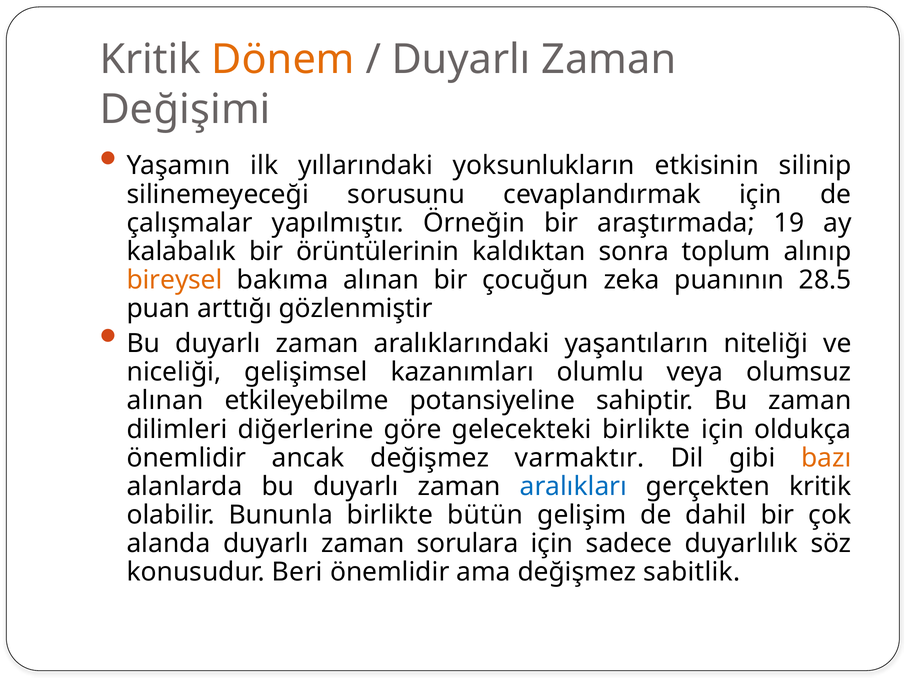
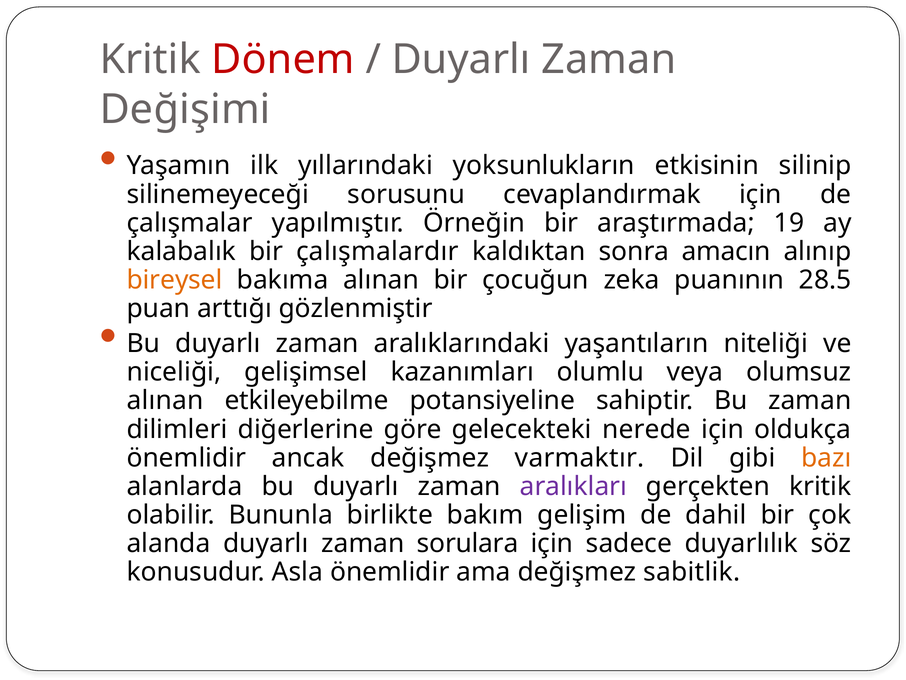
Dönem colour: orange -> red (283, 60)
örüntülerinin: örüntülerinin -> çalışmalardır (377, 251)
toplum: toplum -> amacın (726, 251)
gelecekteki birlikte: birlikte -> nerede (646, 429)
aralıkları colour: blue -> purple (573, 486)
bütün: bütün -> bakım (485, 515)
Beri: Beri -> Asla (297, 572)
